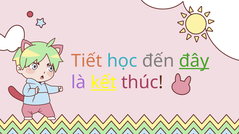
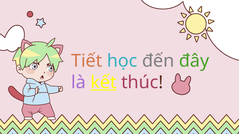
đây underline: present -> none (194, 61)
